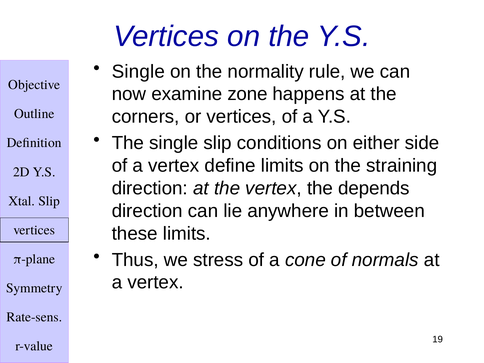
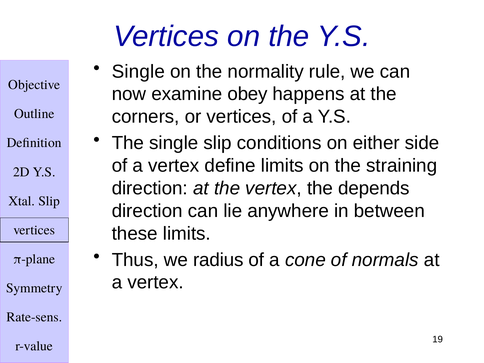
zone: zone -> obey (248, 94)
stress: stress -> radius (218, 260)
